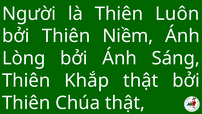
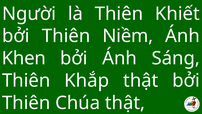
Luôn: Luôn -> Khiết (177, 14)
Lòng: Lòng -> Khen (24, 58)
